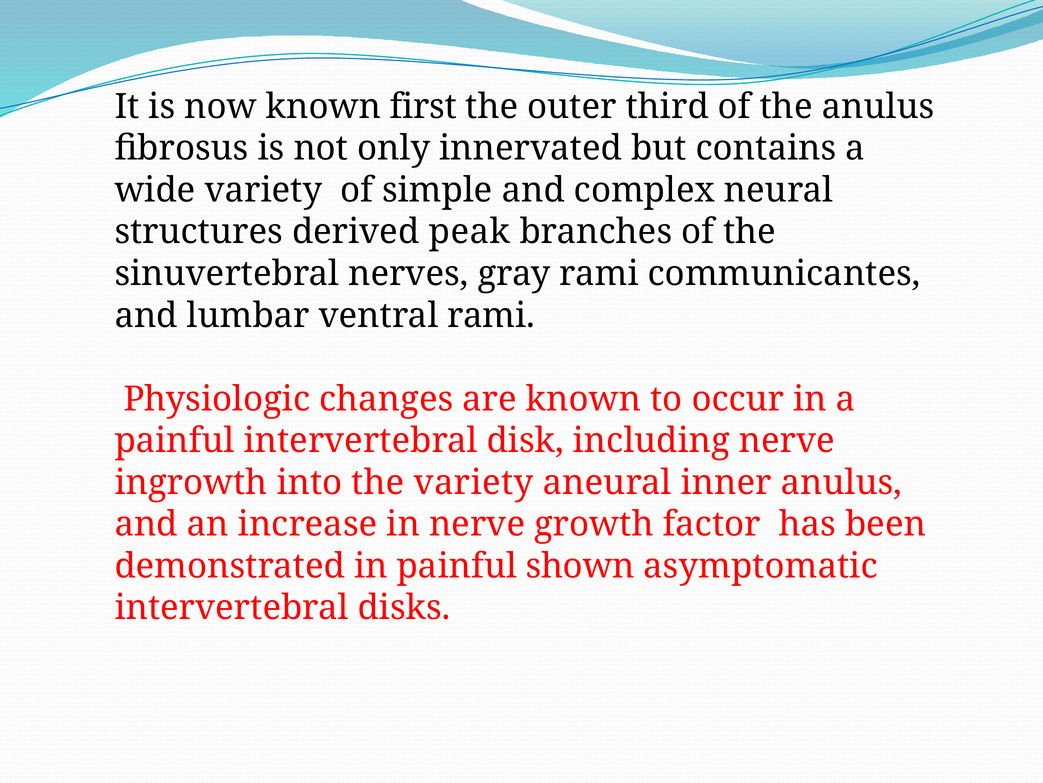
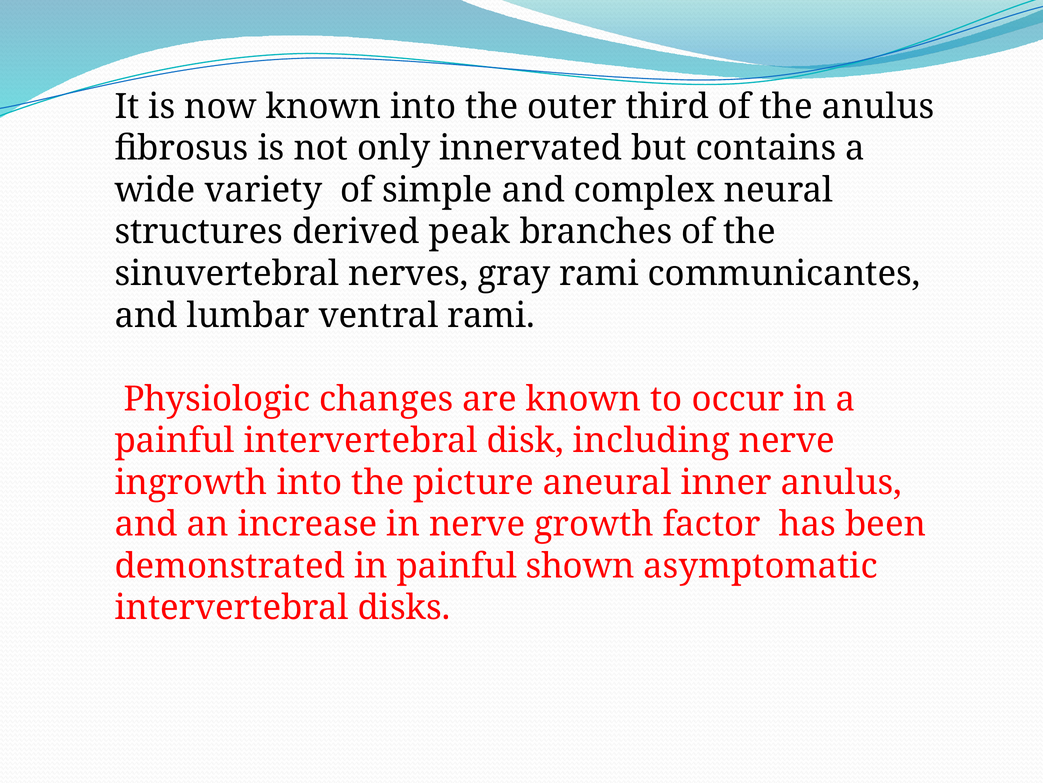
known first: first -> into (423, 107)
the variety: variety -> picture (474, 482)
